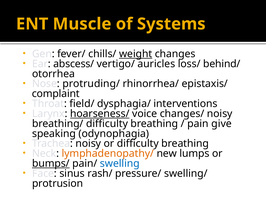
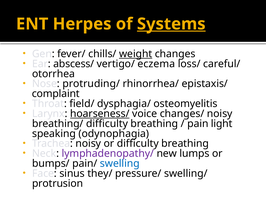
Muscle: Muscle -> Herpes (82, 24)
Systems underline: none -> present (171, 24)
auricles: auricles -> eczema (156, 64)
behind/: behind/ -> careful/ (222, 64)
interventions: interventions -> osteomyelitis (186, 103)
give: give -> light (222, 123)
lymphadenopathy/ colour: orange -> purple (108, 153)
bumps/ underline: present -> none (51, 163)
rash/: rash/ -> they/ (100, 173)
